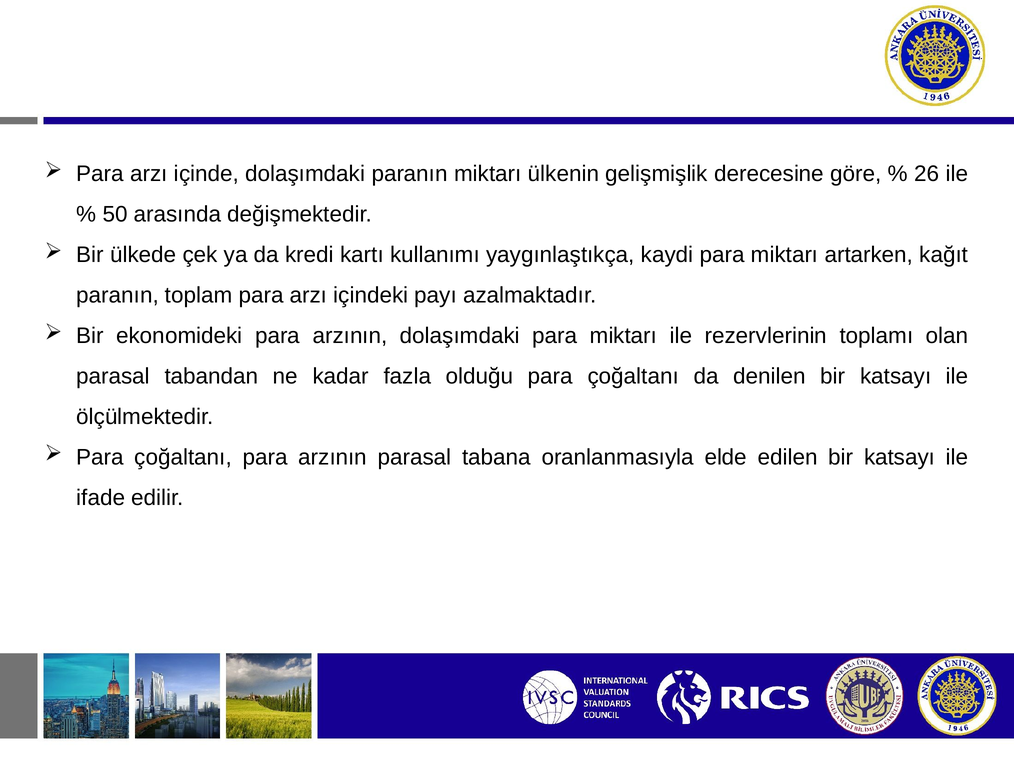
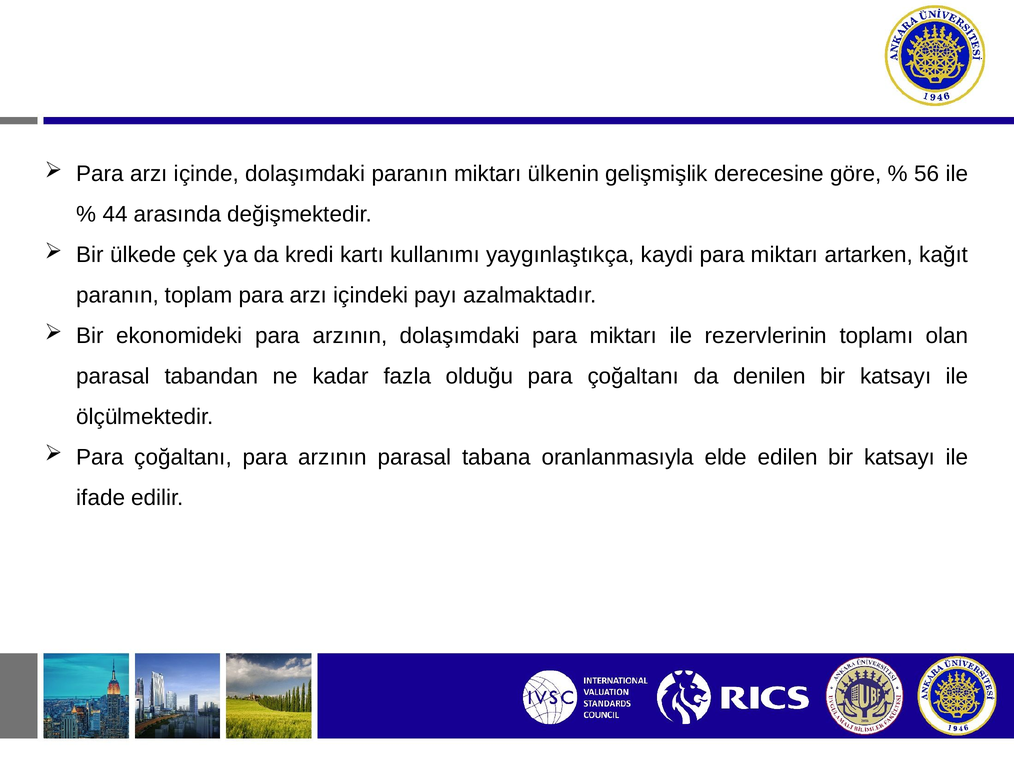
26: 26 -> 56 (927, 174)
50: 50 -> 44 (115, 214)
